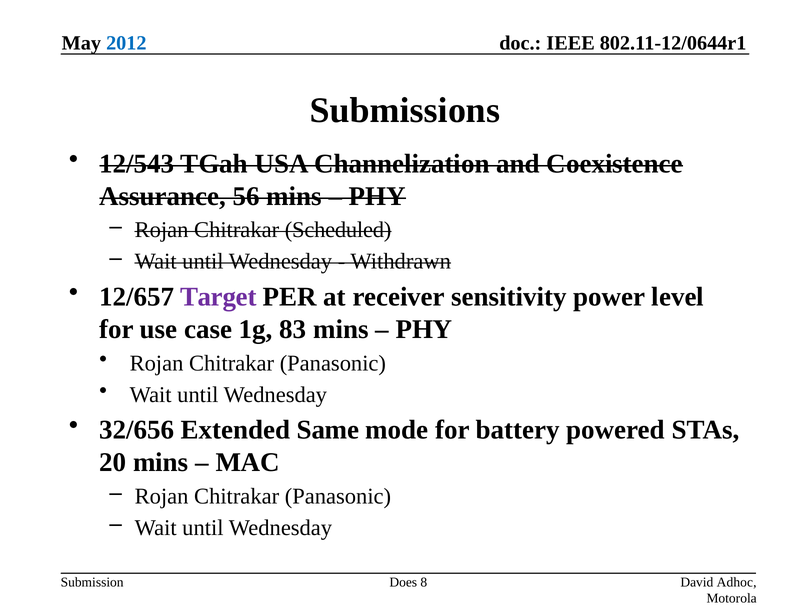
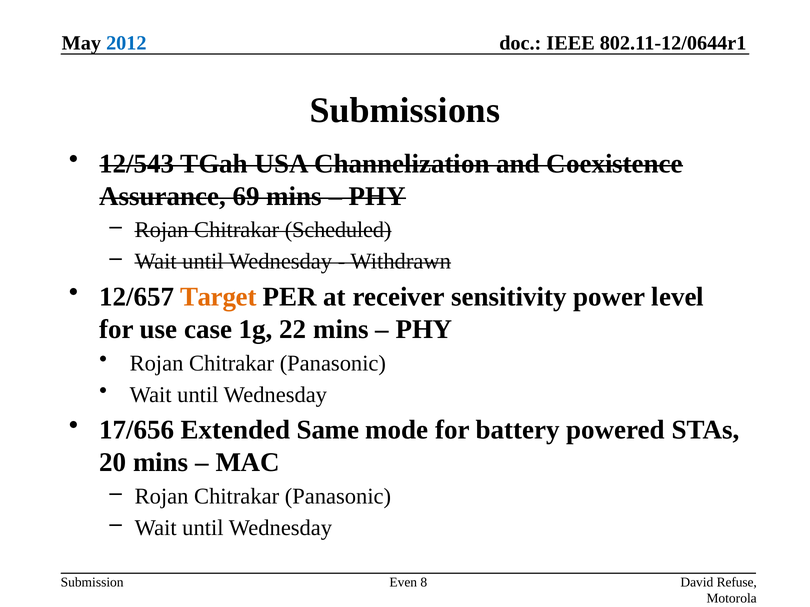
56: 56 -> 69 (246, 196)
Target colour: purple -> orange (218, 297)
83: 83 -> 22 (293, 330)
32/656: 32/656 -> 17/656 (137, 430)
Does: Does -> Even (403, 583)
Adhoc: Adhoc -> Refuse (737, 583)
